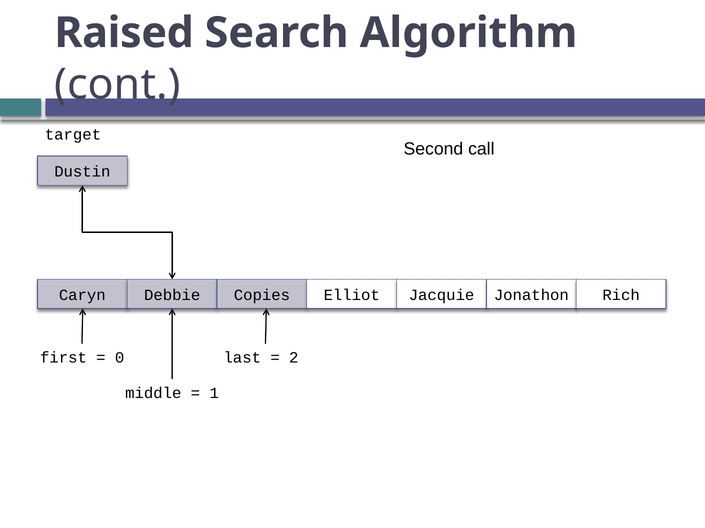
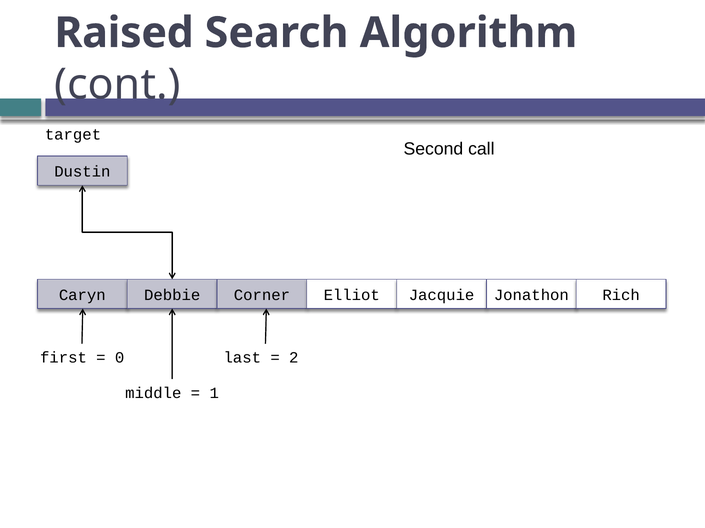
Copies: Copies -> Corner (262, 295)
